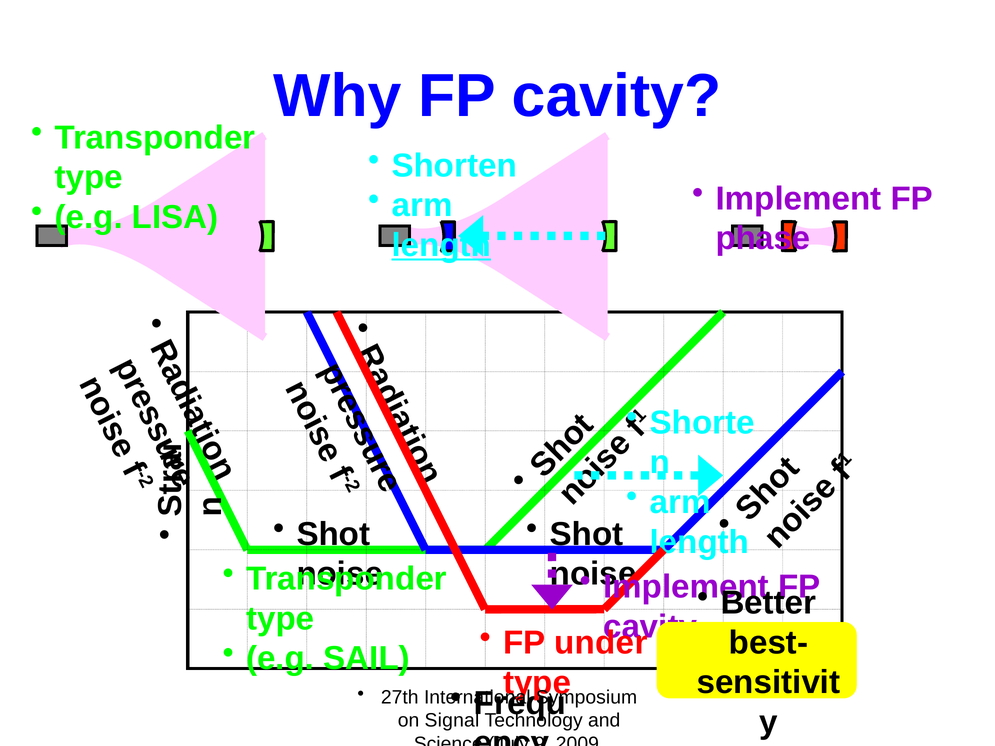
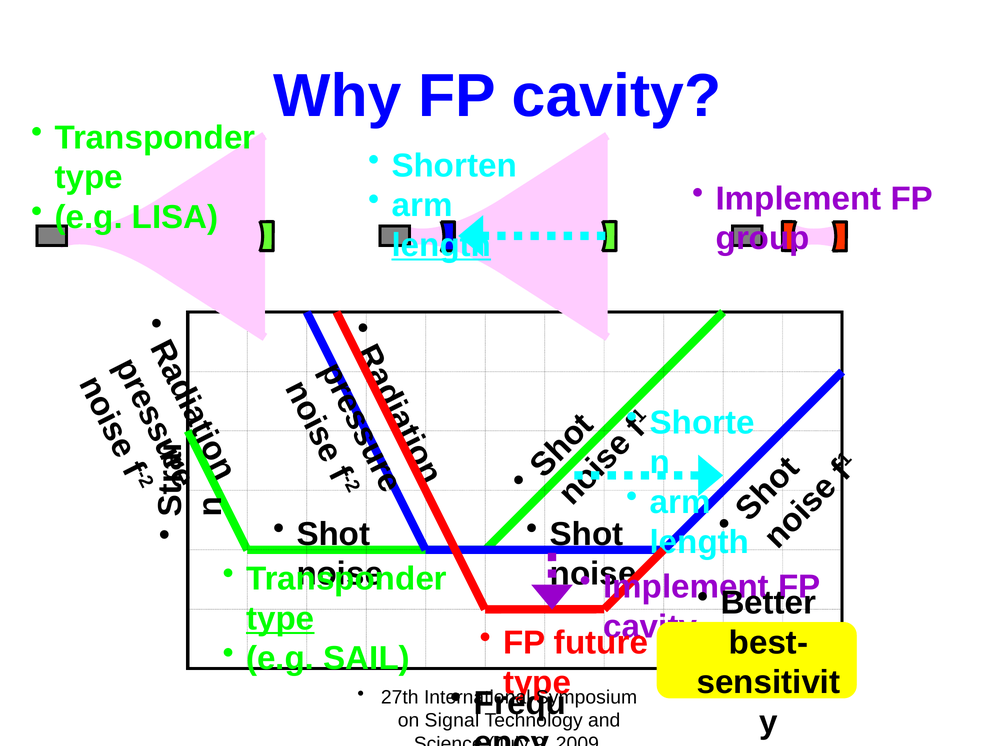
phase: phase -> group (763, 238)
type underline: none -> present (280, 619)
under: under -> future (601, 643)
